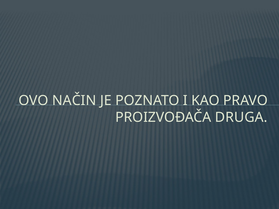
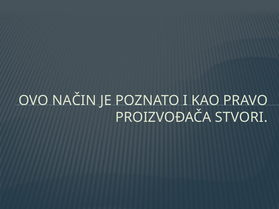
DRUGA: DRUGA -> STVORI (241, 117)
